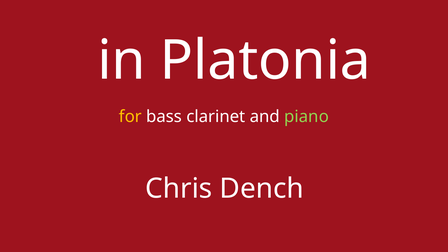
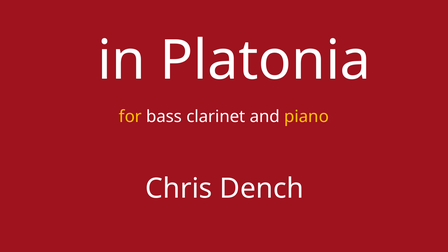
piano colour: light green -> yellow (307, 116)
